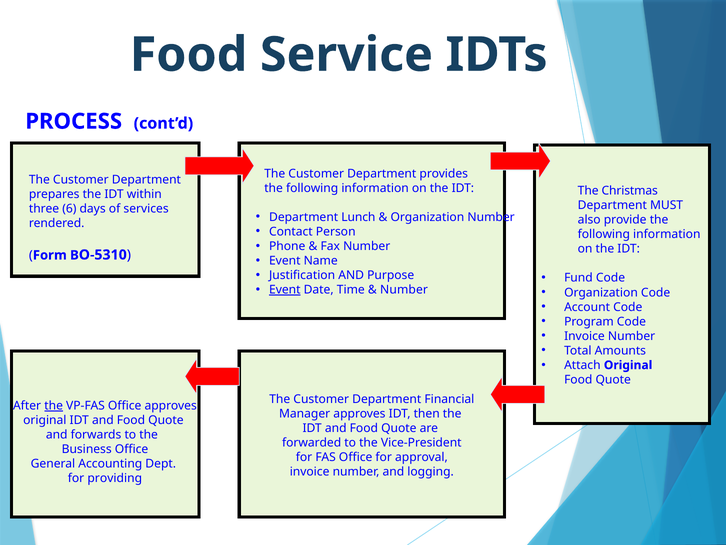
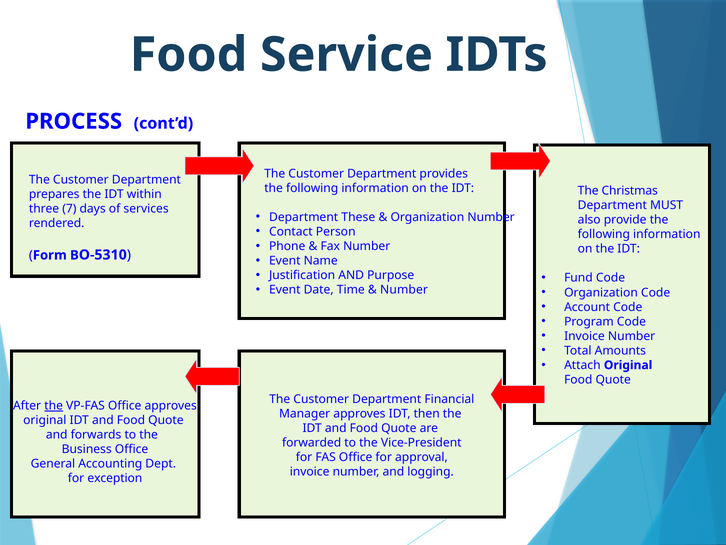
6: 6 -> 7 (69, 208)
Lunch: Lunch -> These (358, 217)
Event underline: present -> none (285, 290)
providing: providing -> exception (115, 478)
